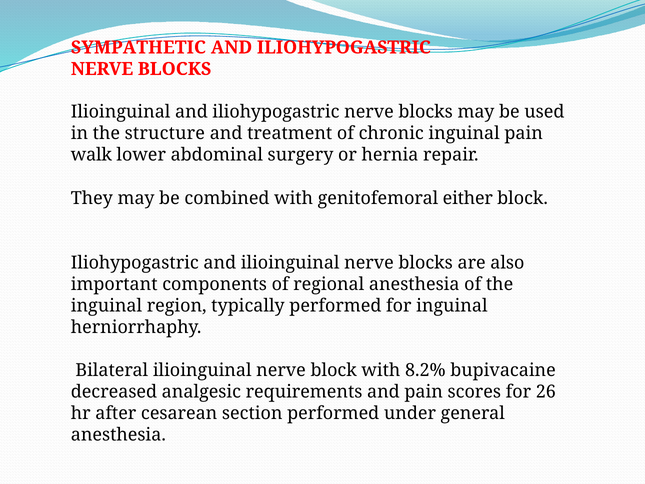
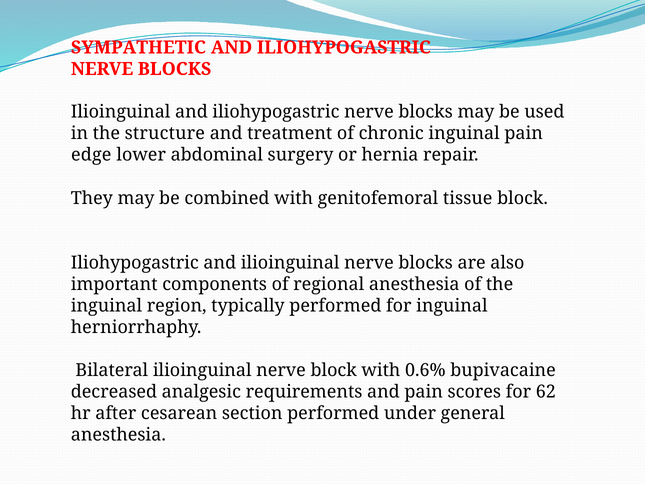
walk: walk -> edge (91, 155)
either: either -> tissue (468, 198)
8.2%: 8.2% -> 0.6% (425, 370)
26: 26 -> 62 (546, 392)
